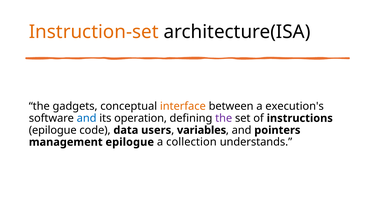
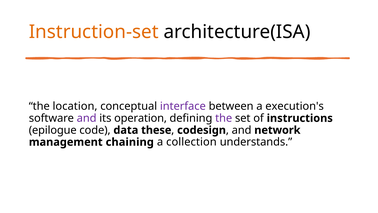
gadgets: gadgets -> location (75, 106)
interface colour: orange -> purple (183, 106)
and colour: blue -> purple (87, 118)
users: users -> these (156, 130)
variables: variables -> codesign (202, 130)
pointers: pointers -> network (277, 130)
management epilogue: epilogue -> chaining (130, 142)
